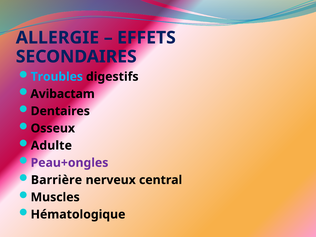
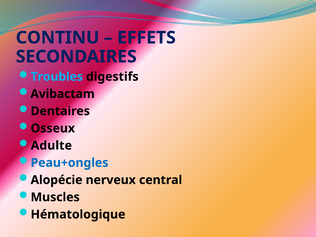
ALLERGIE: ALLERGIE -> CONTINU (58, 38)
Peau+ongles colour: purple -> blue (69, 163)
Barrière: Barrière -> Alopécie (57, 180)
